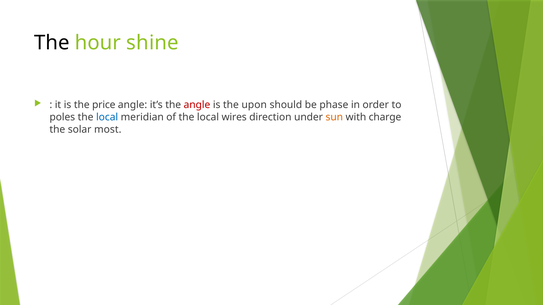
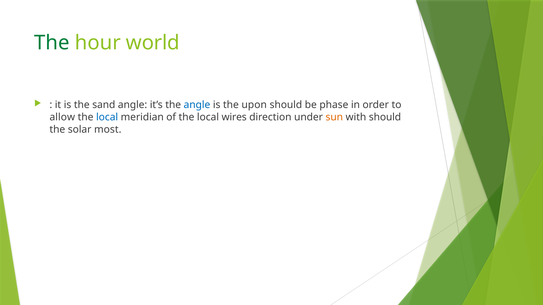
The colour: black -> green (52, 43)
shine: shine -> world (153, 43)
price: price -> sand (104, 105)
angle colour: red -> blue (197, 105)
poles: poles -> allow (62, 117)
with charge: charge -> should (385, 117)
